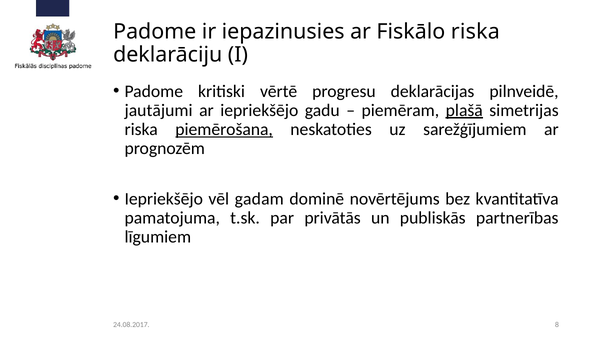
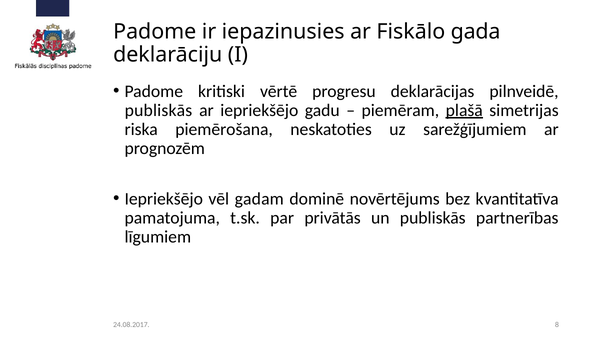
Fiskālo riska: riska -> gada (476, 32)
jautājumi: jautājumi -> publiskās (158, 110)
piemērošana underline: present -> none (224, 129)
